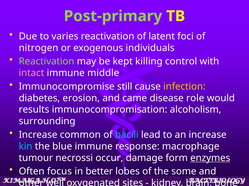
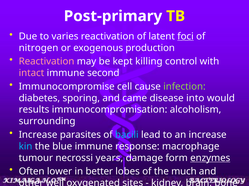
Post-primary colour: light green -> white (113, 16)
foci underline: none -> present (186, 36)
individuals: individuals -> production (150, 48)
Reactivation colour: light green -> pink (47, 62)
middle: middle -> second (103, 73)
still: still -> cell (125, 87)
infection colour: yellow -> light green (184, 87)
erosion: erosion -> sporing (81, 98)
role: role -> into (195, 98)
common: common -> parasites (80, 135)
occur: occur -> years (109, 158)
focus: focus -> lower (60, 172)
some: some -> much (184, 172)
